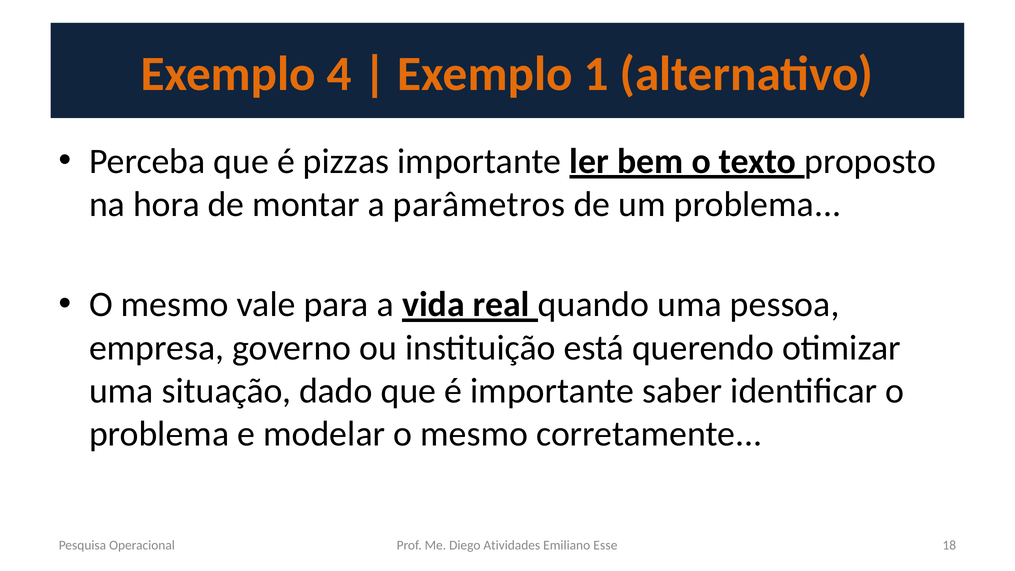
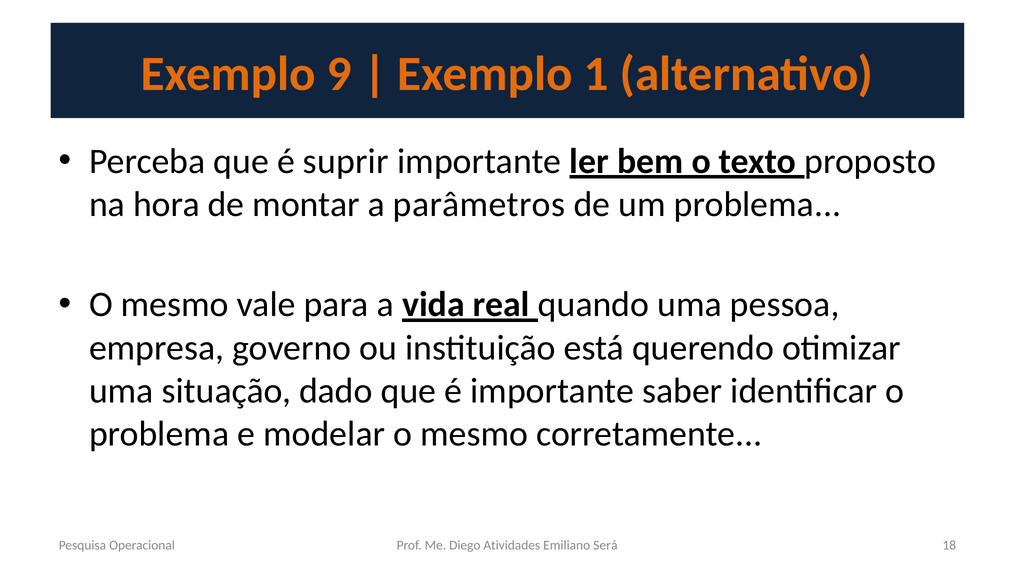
4: 4 -> 9 (339, 74)
pizzas: pizzas -> suprir (346, 161)
Esse: Esse -> Será (605, 545)
